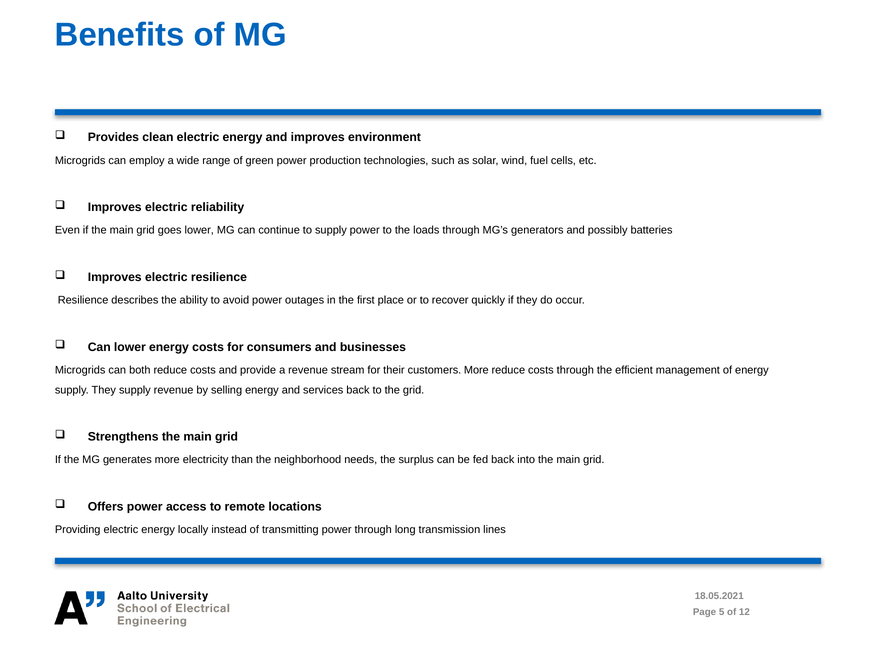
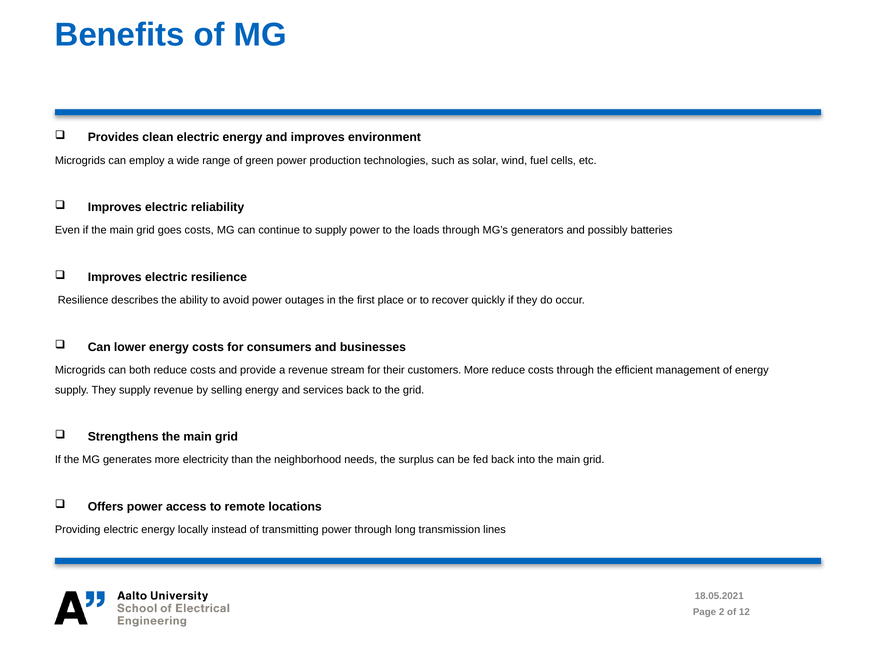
goes lower: lower -> costs (199, 230)
5: 5 -> 2 (722, 612)
